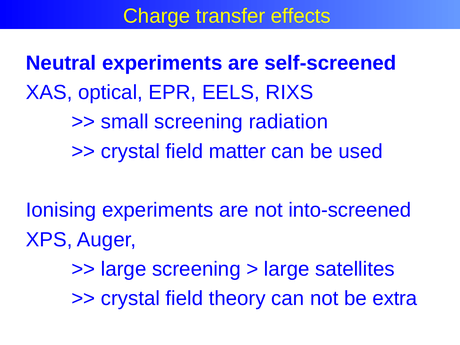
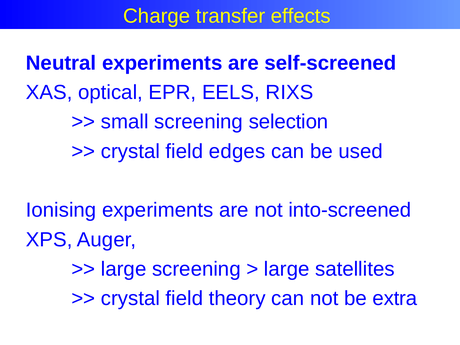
radiation: radiation -> selection (289, 122)
matter: matter -> edges (237, 151)
